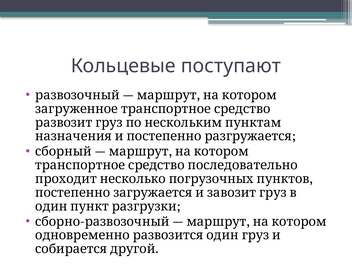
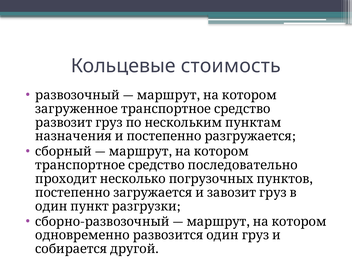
поступают: поступают -> стоимость (231, 66)
